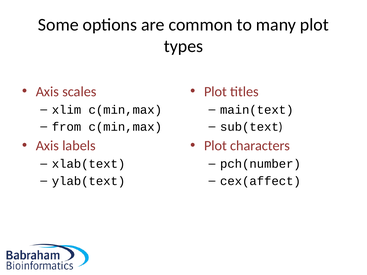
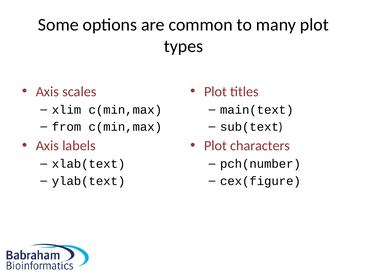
cex(affect: cex(affect -> cex(figure (260, 181)
